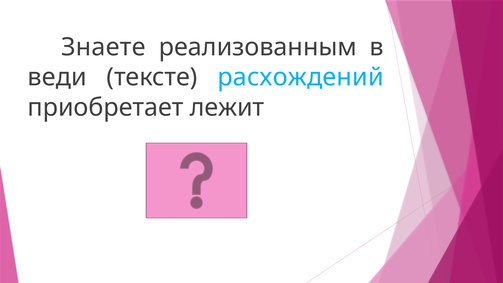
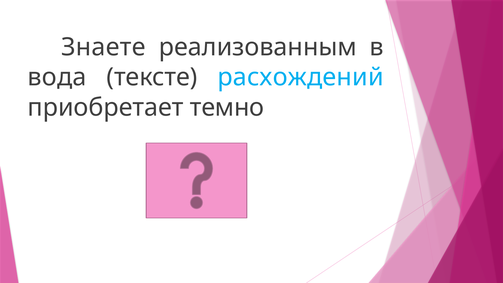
веди: веди -> вода (57, 77)
лежит: лежит -> темно (227, 107)
